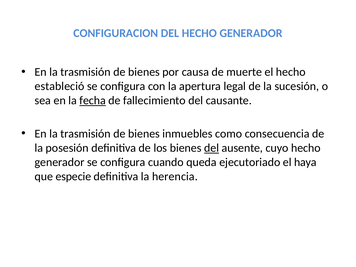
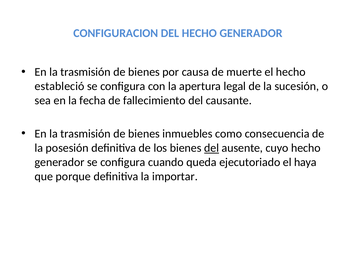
fecha underline: present -> none (93, 101)
especie: especie -> porque (73, 176)
herencia: herencia -> importar (175, 176)
